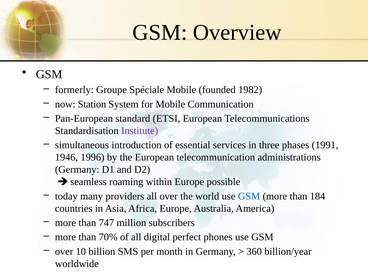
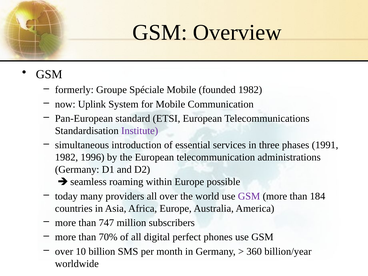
Station: Station -> Uplink (92, 104)
1946: 1946 -> 1982 (66, 157)
GSM colour: blue -> purple (249, 196)
